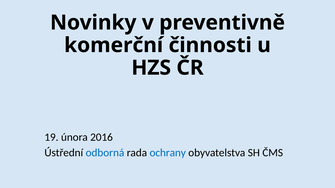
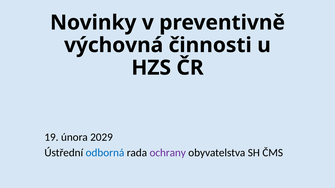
komerční: komerční -> výchovná (114, 45)
2016: 2016 -> 2029 (102, 138)
ochrany colour: blue -> purple (168, 153)
